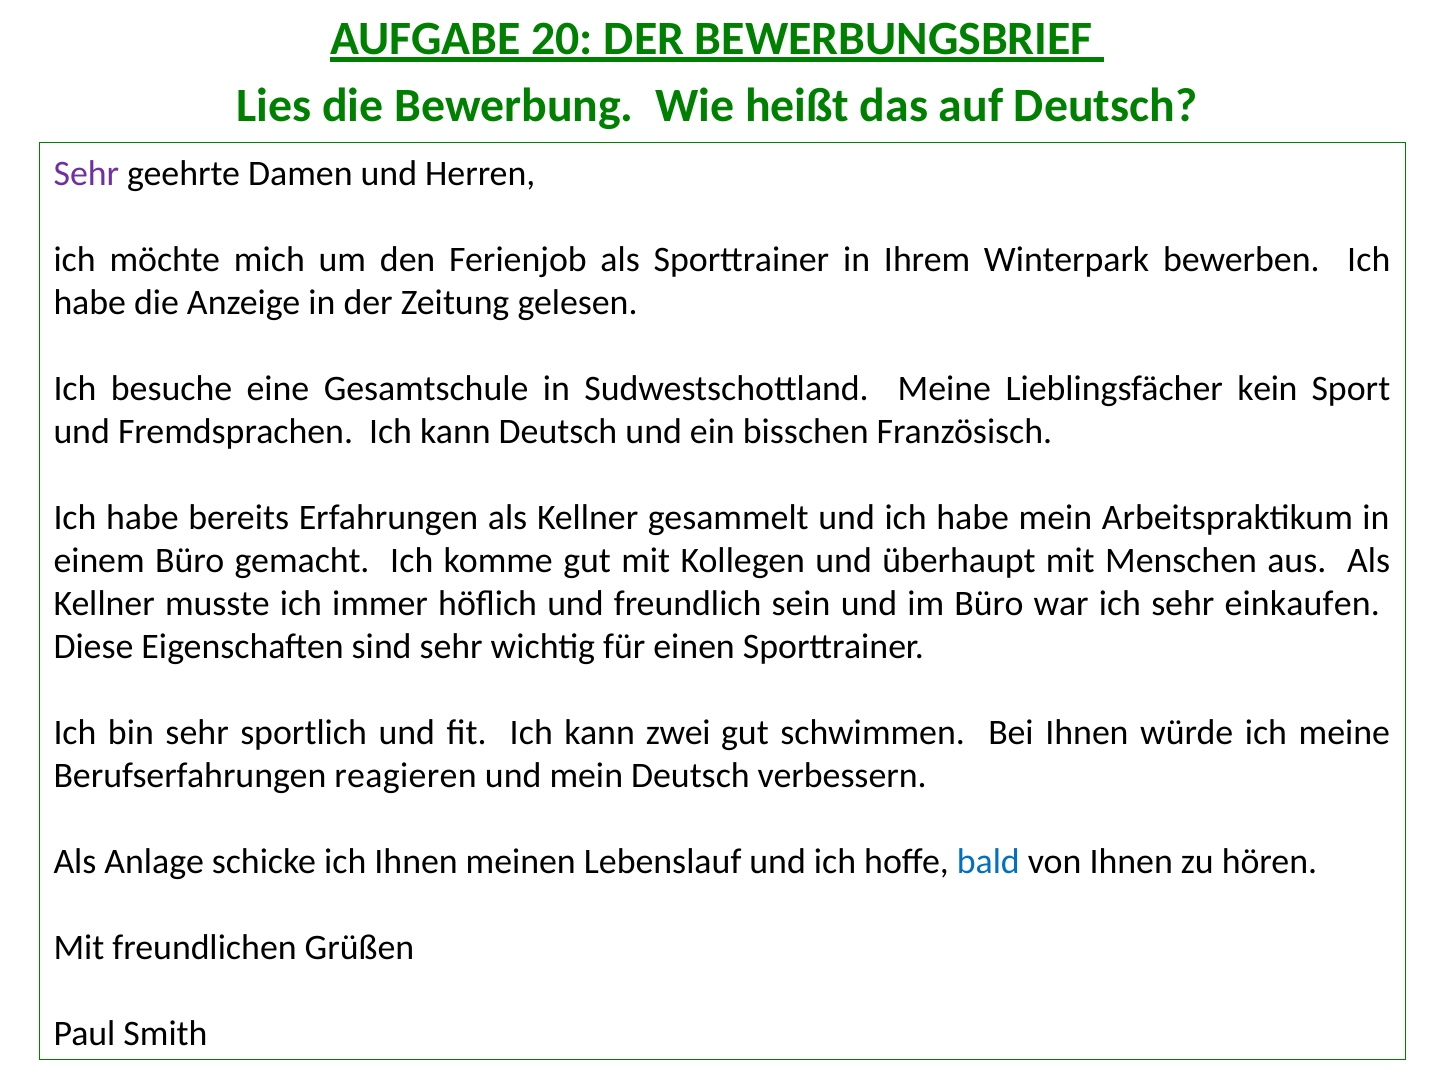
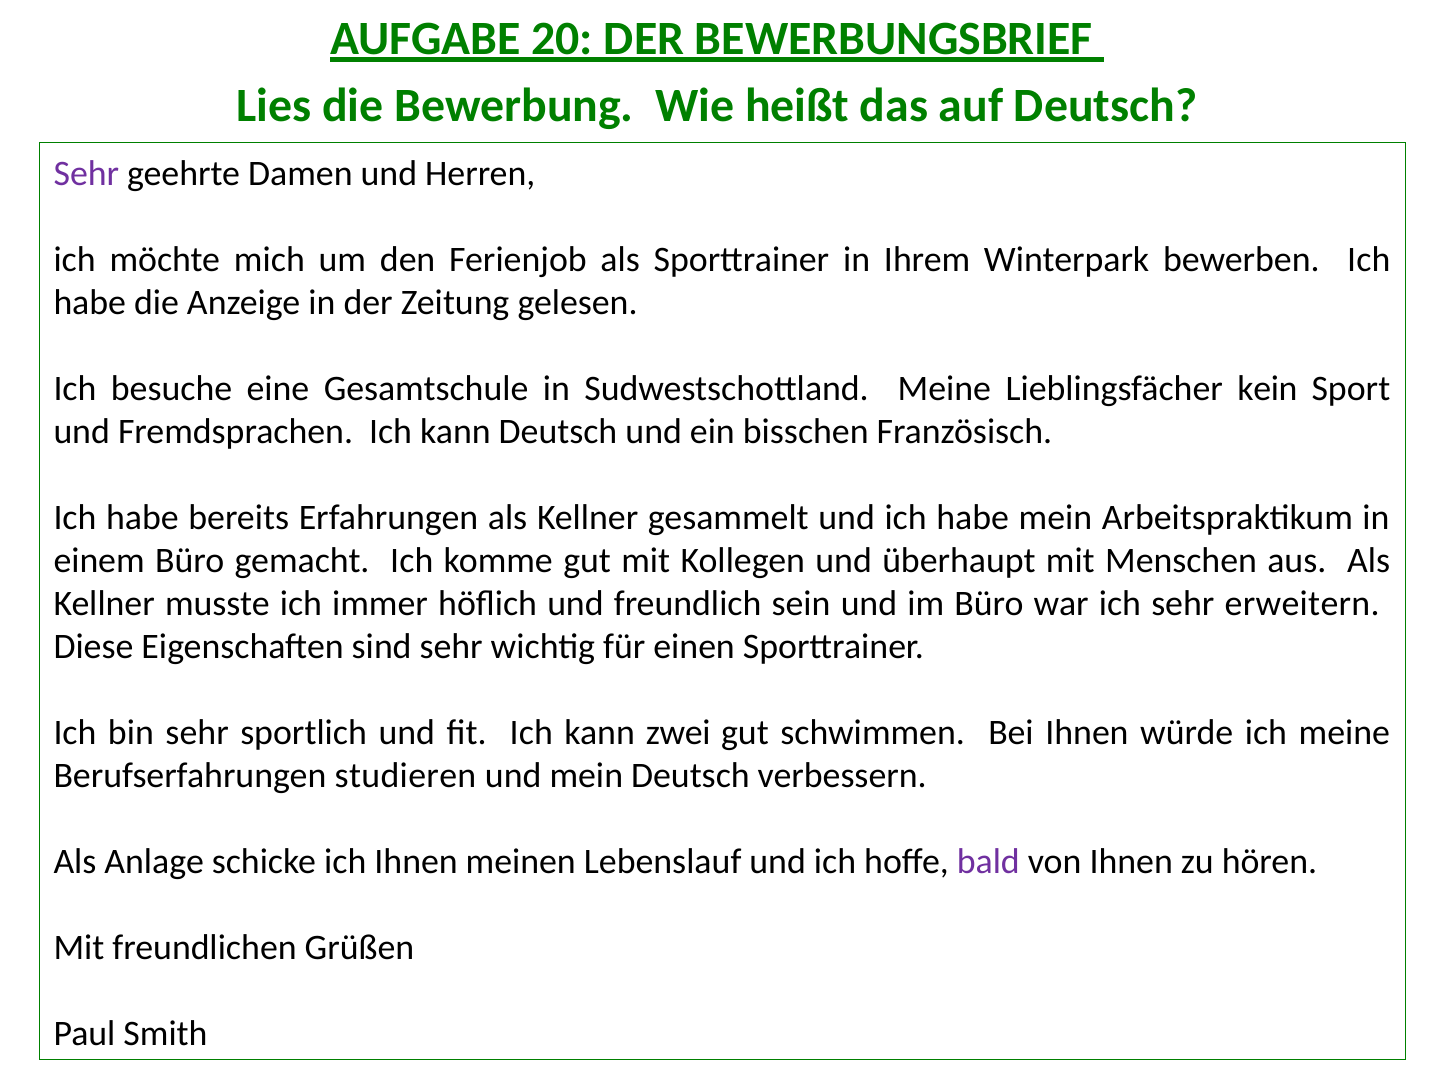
einkaufen: einkaufen -> erweitern (1302, 604)
reagieren: reagieren -> studieren (405, 776)
bald colour: blue -> purple (988, 862)
